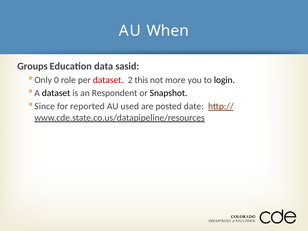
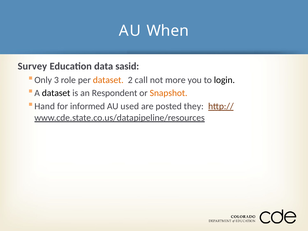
Groups: Groups -> Survey (32, 66)
0: 0 -> 3 (56, 80)
dataset colour: red -> orange (108, 80)
this: this -> call (141, 80)
Snapshot colour: black -> orange (169, 93)
Since: Since -> Hand (45, 106)
reported: reported -> informed (88, 106)
date: date -> they (194, 106)
